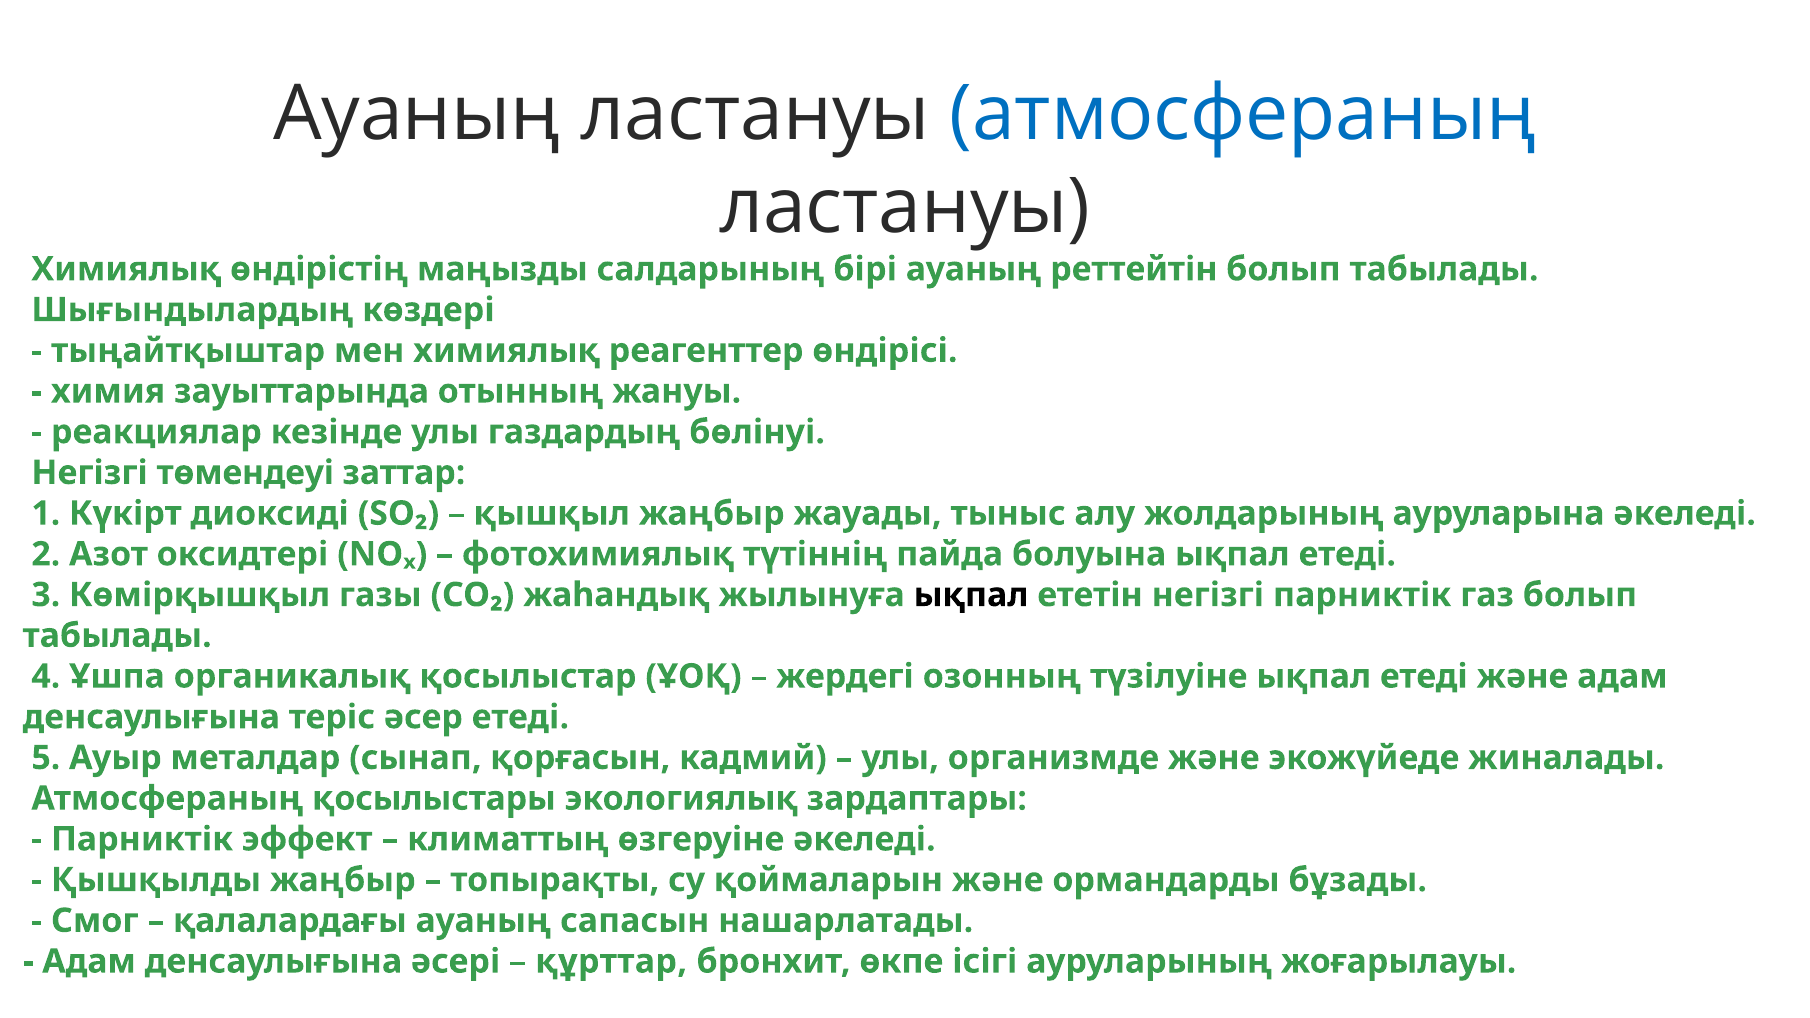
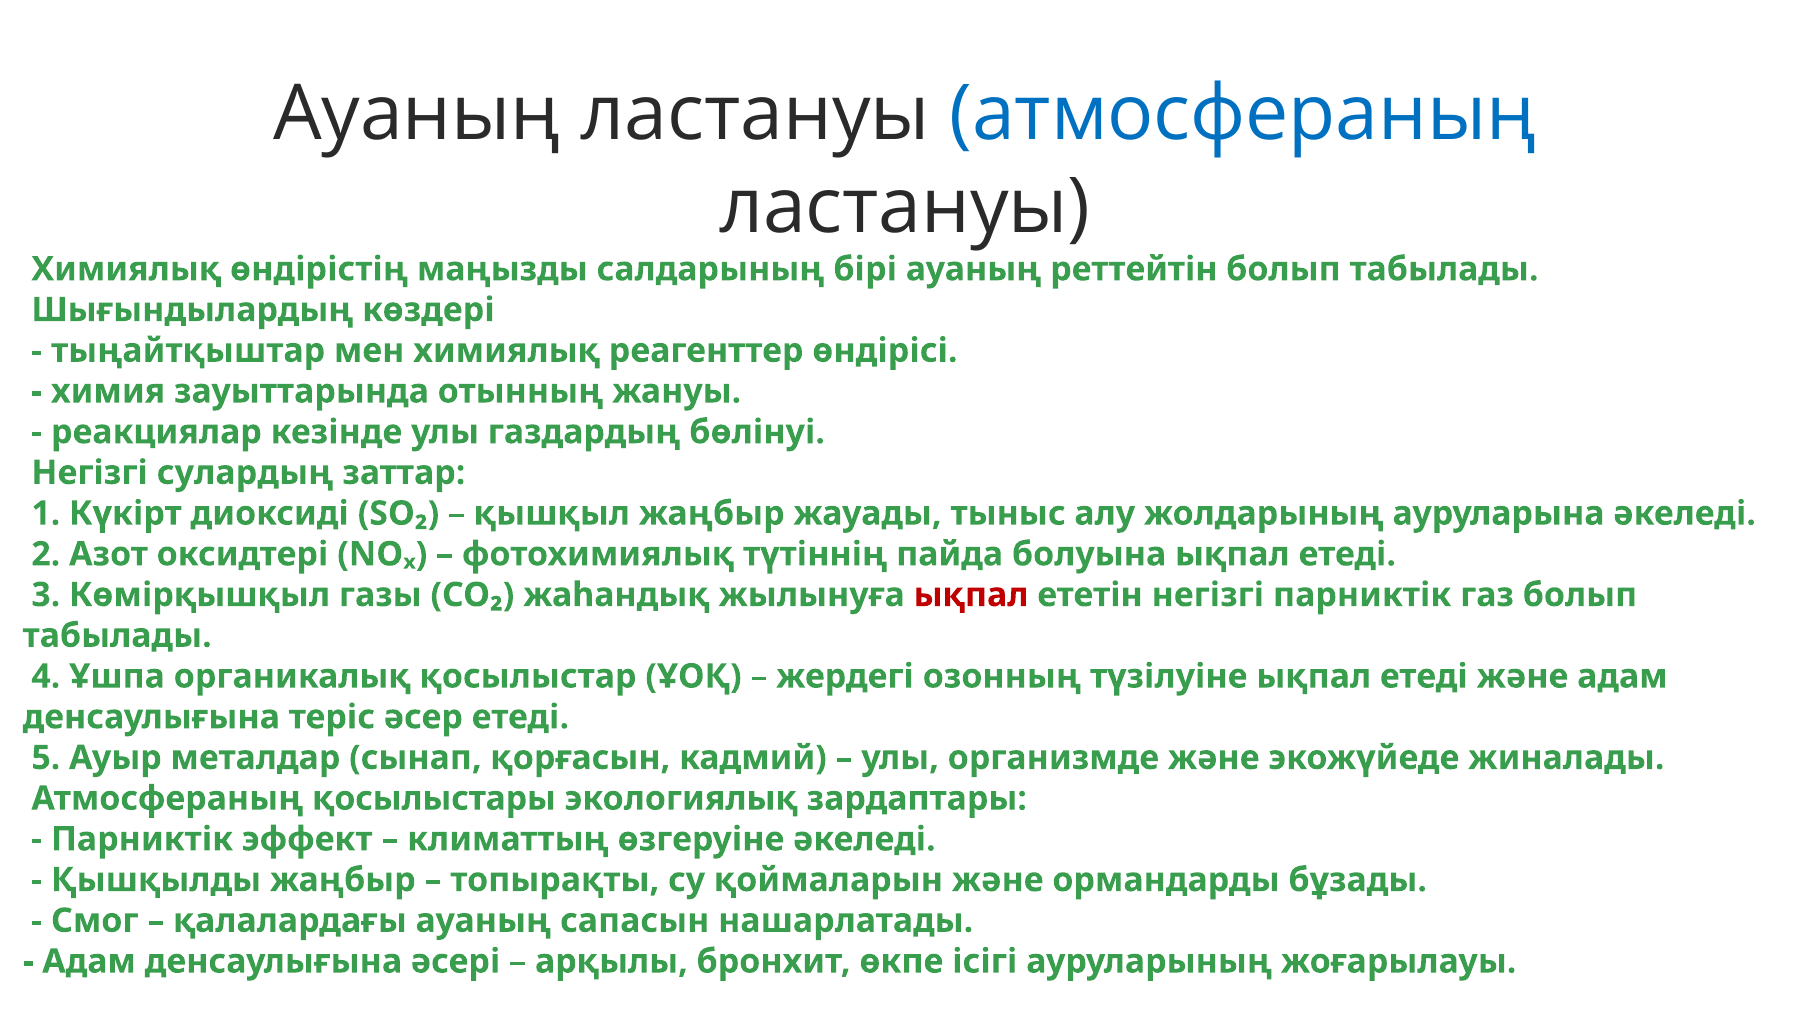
төмендеуі: төмендеуі -> сулардың (245, 473)
ықпал colour: black -> red (971, 595)
құрттар: құрттар -> арқылы (611, 962)
